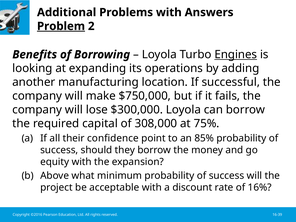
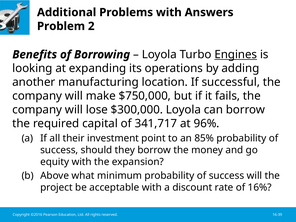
Problem underline: present -> none (61, 26)
308,000: 308,000 -> 341,717 (156, 123)
75%: 75% -> 96% (207, 123)
confidence: confidence -> investment (113, 138)
